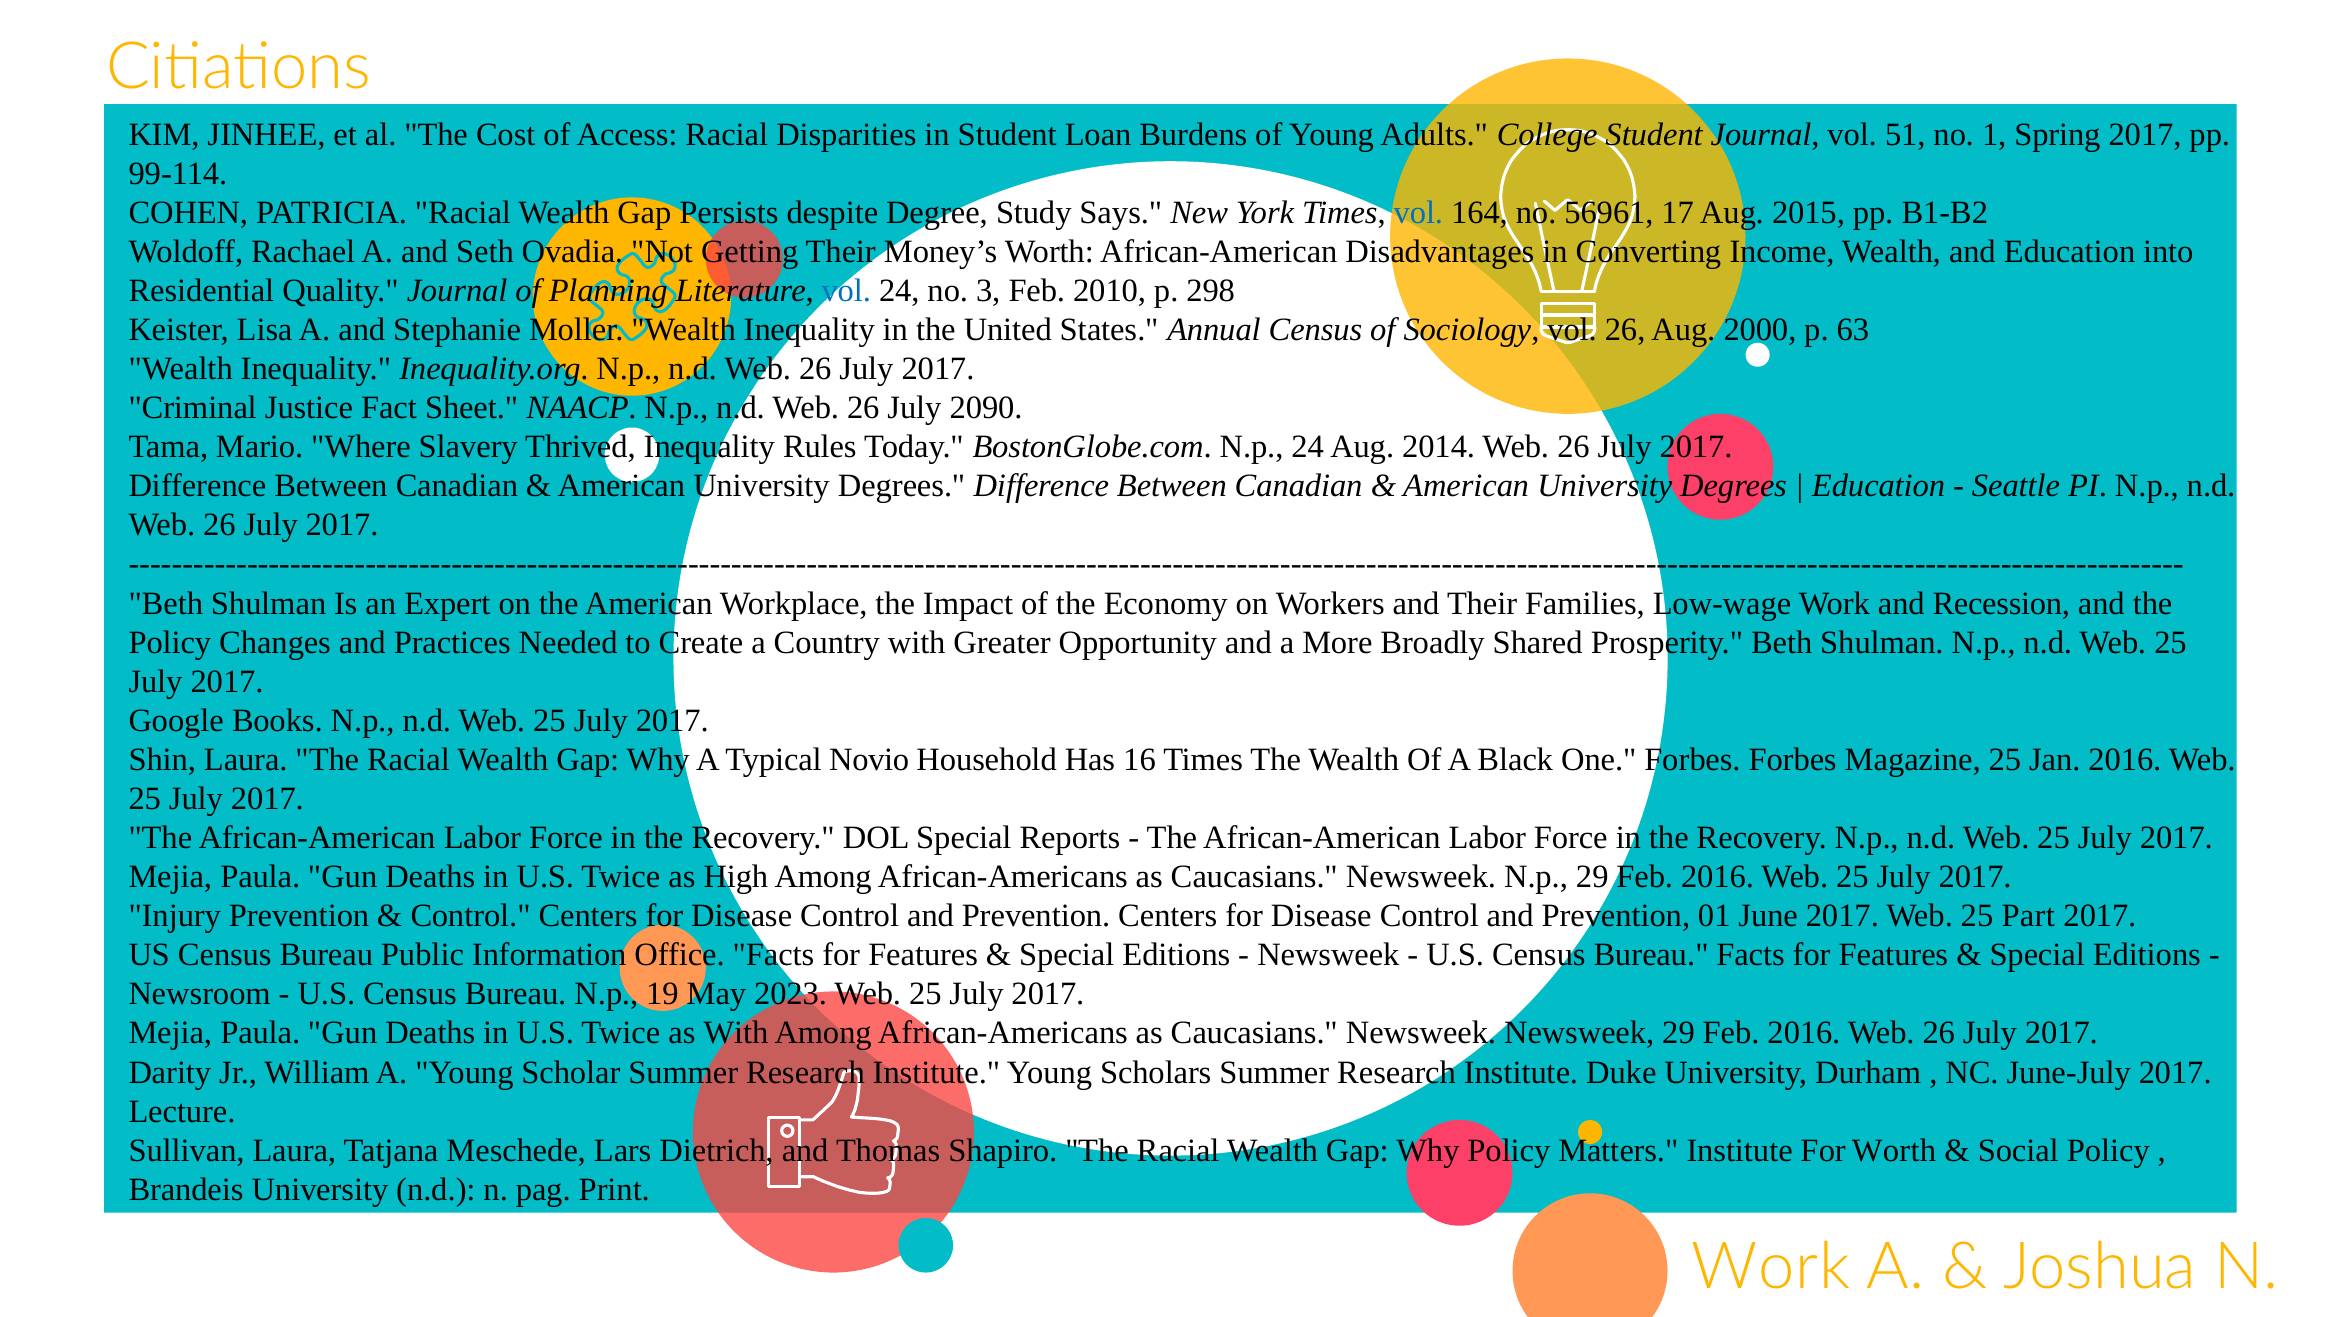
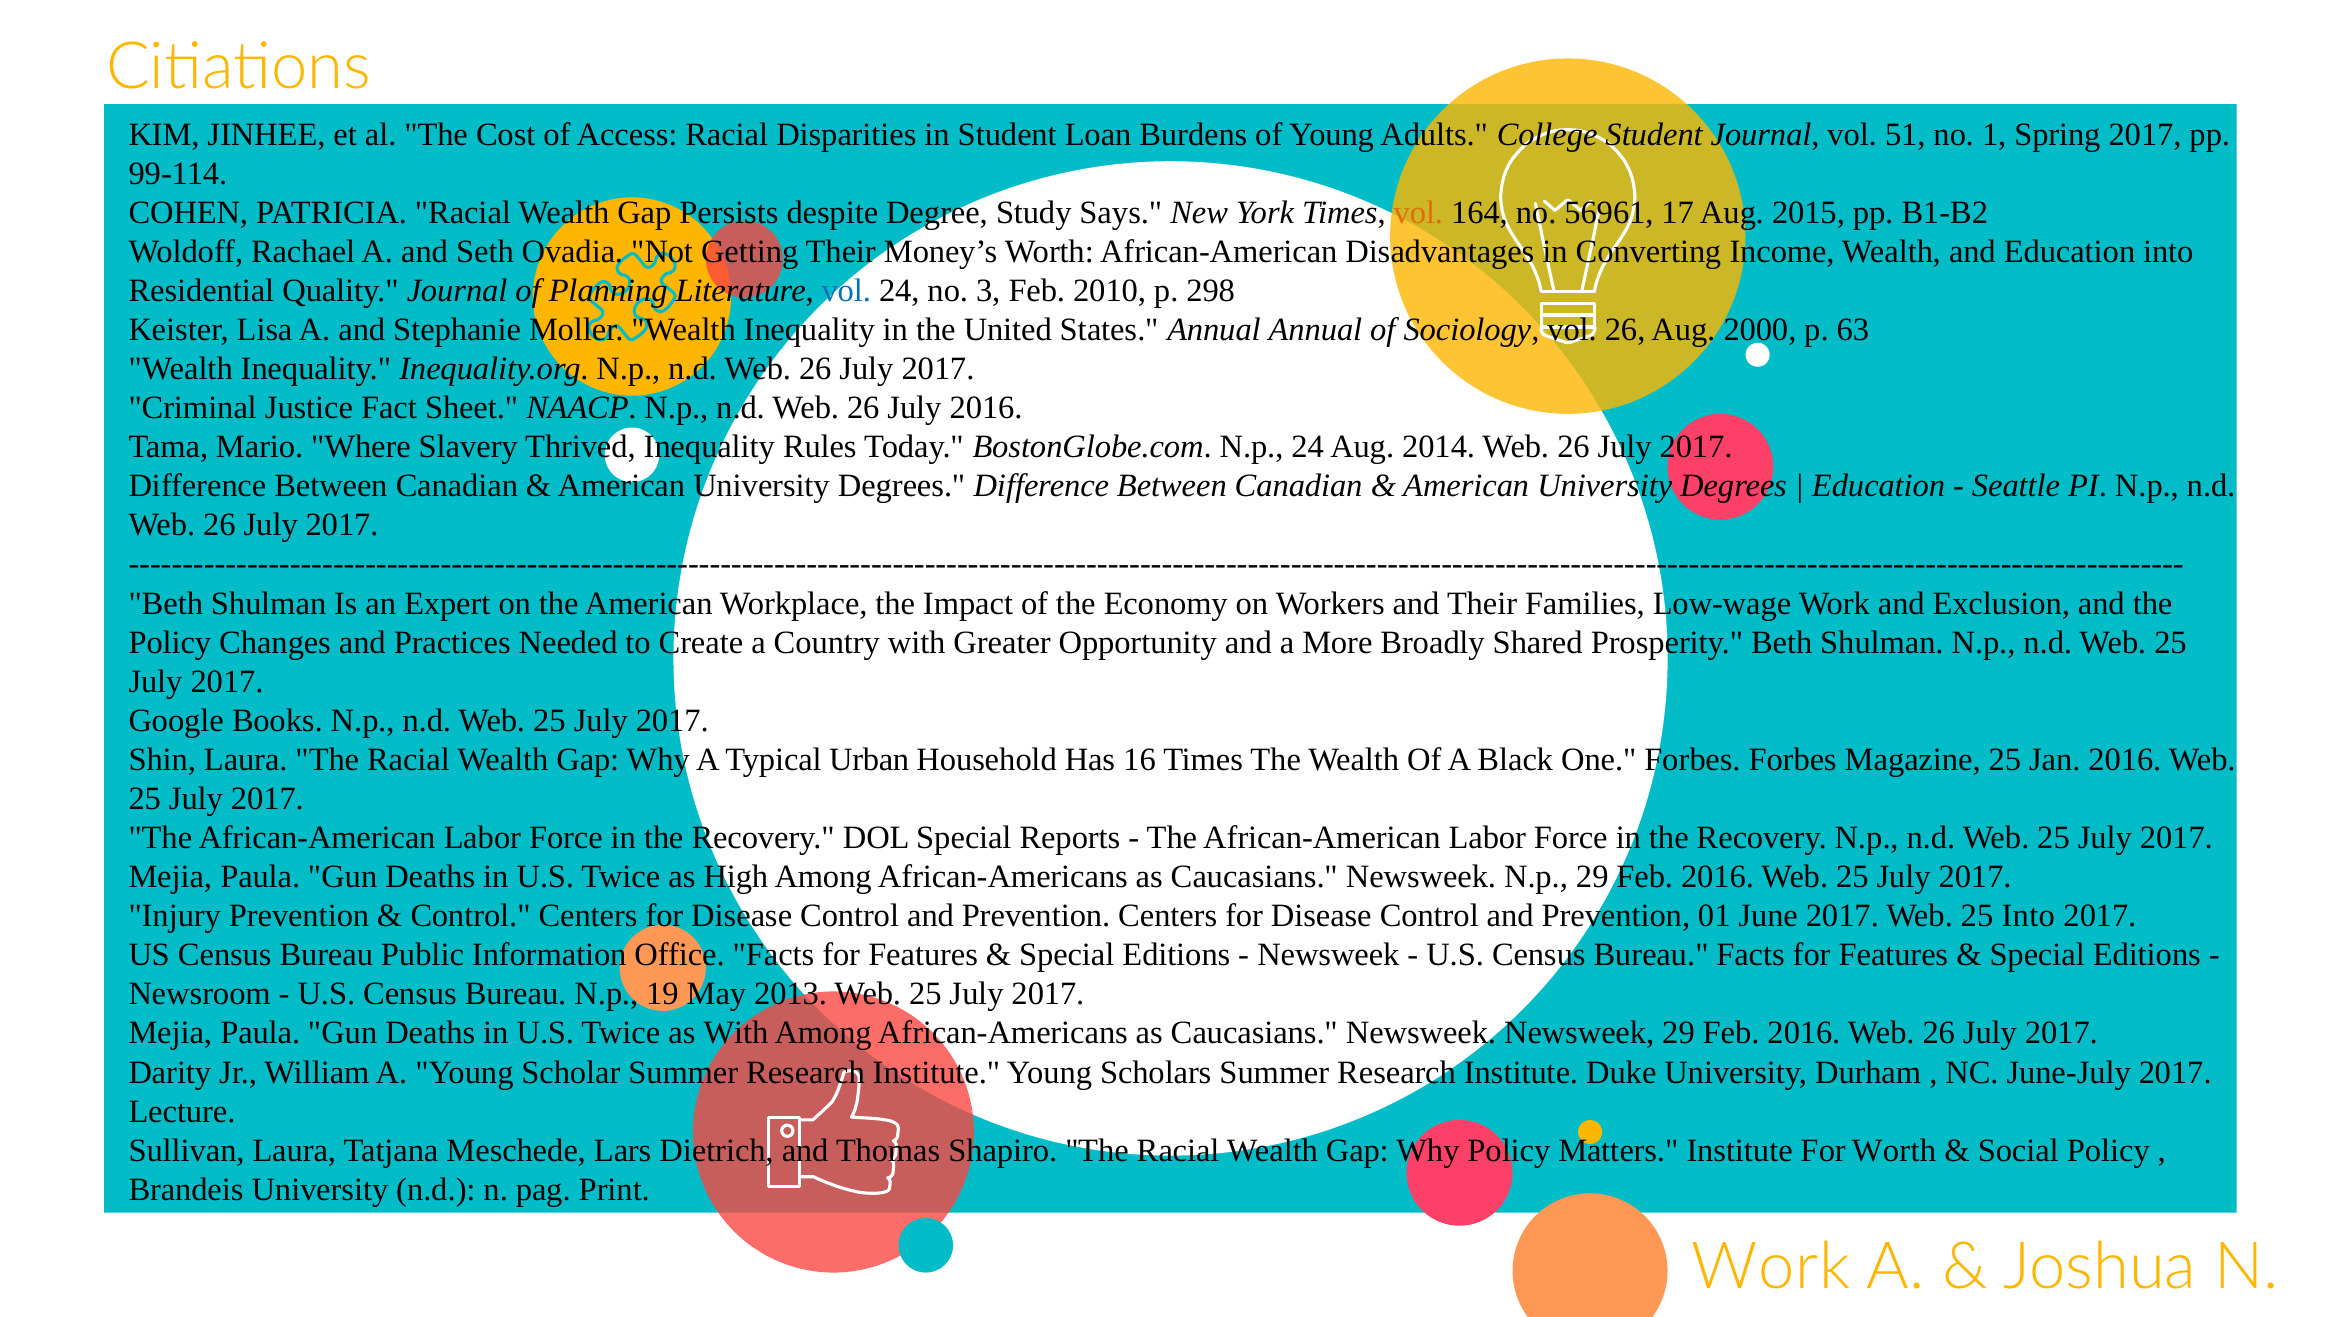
vol colour: blue -> orange (1418, 212)
Annual Census: Census -> Annual (1315, 330)
July 2090: 2090 -> 2016 (986, 408)
Recession: Recession -> Exclusion (2001, 603)
Novio: Novio -> Urban (869, 760)
25 Part: Part -> Into (2028, 916)
2023: 2023 -> 2013 (791, 994)
